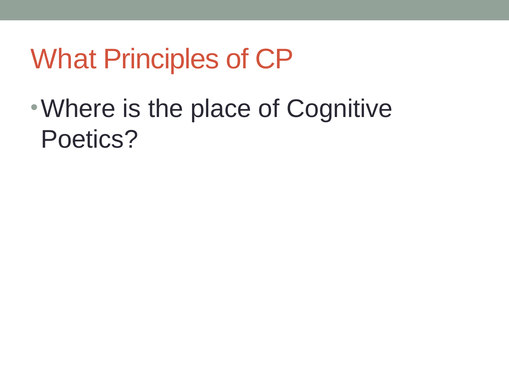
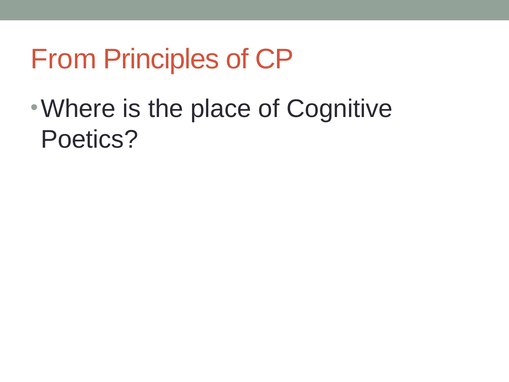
What: What -> From (64, 59)
